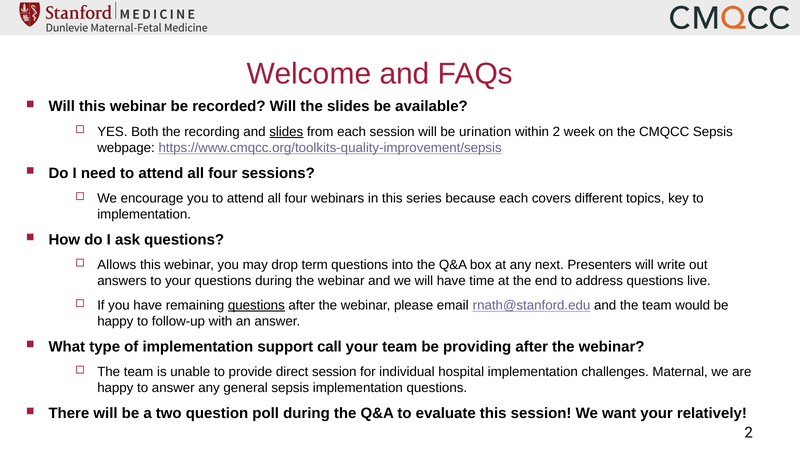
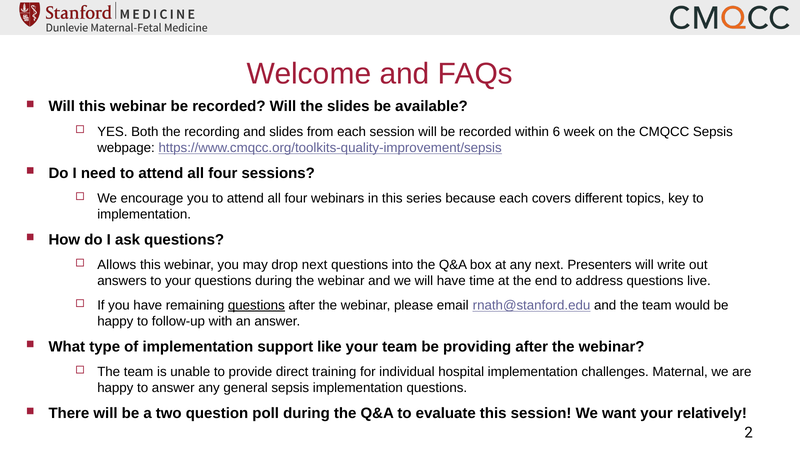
slides underline: present -> none (286, 132)
will be urination: urination -> recorded (485, 132)
within 2: 2 -> 6 (556, 132)
drop term: term -> next (315, 265)
call: call -> like (329, 347)
direct session: session -> training (334, 372)
